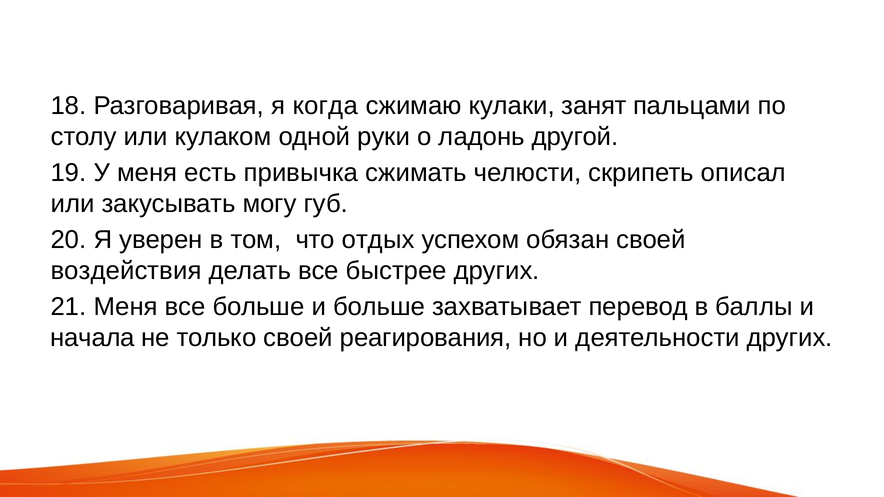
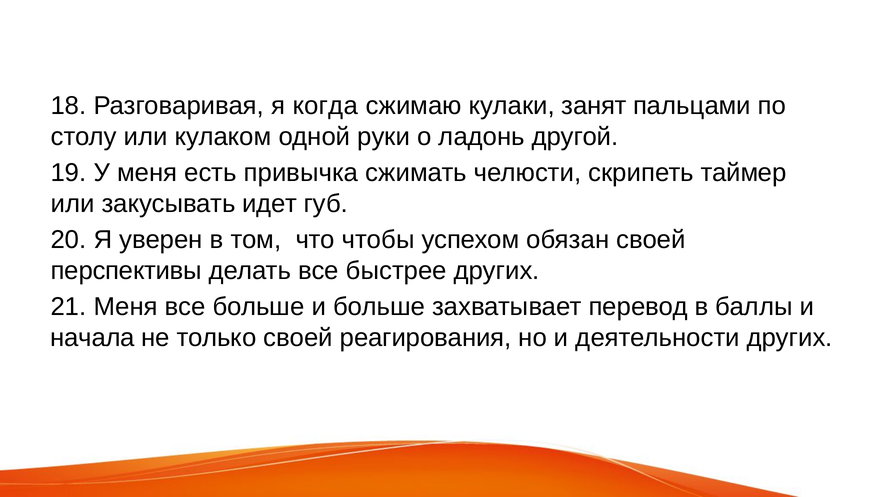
описал: описал -> таймер (744, 173)
могу: могу -> идет (270, 204)
отдых: отдых -> чтобы (378, 240)
воздействия: воздействия -> перспективы (126, 271)
